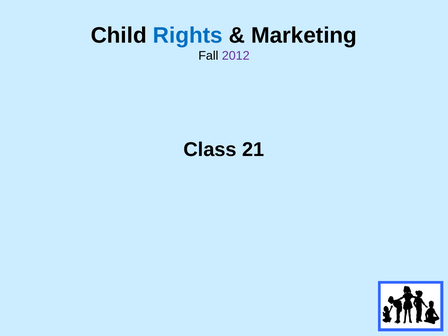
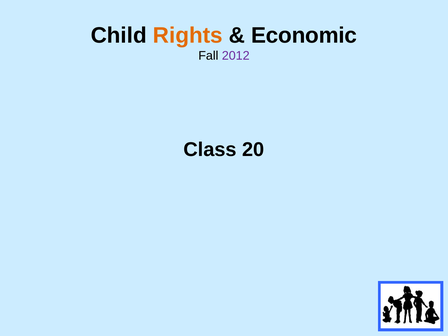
Rights colour: blue -> orange (188, 36)
Marketing: Marketing -> Economic (304, 36)
21: 21 -> 20 (253, 150)
